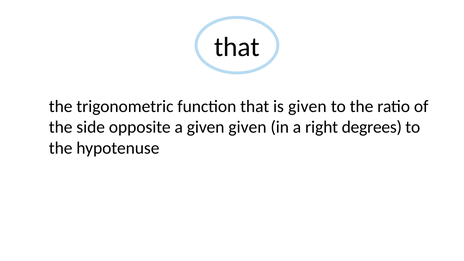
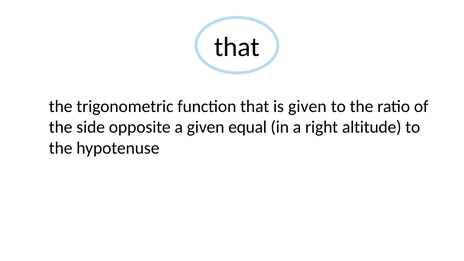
given given: given -> equal (248, 127)
degrees: degrees -> altitude (372, 127)
